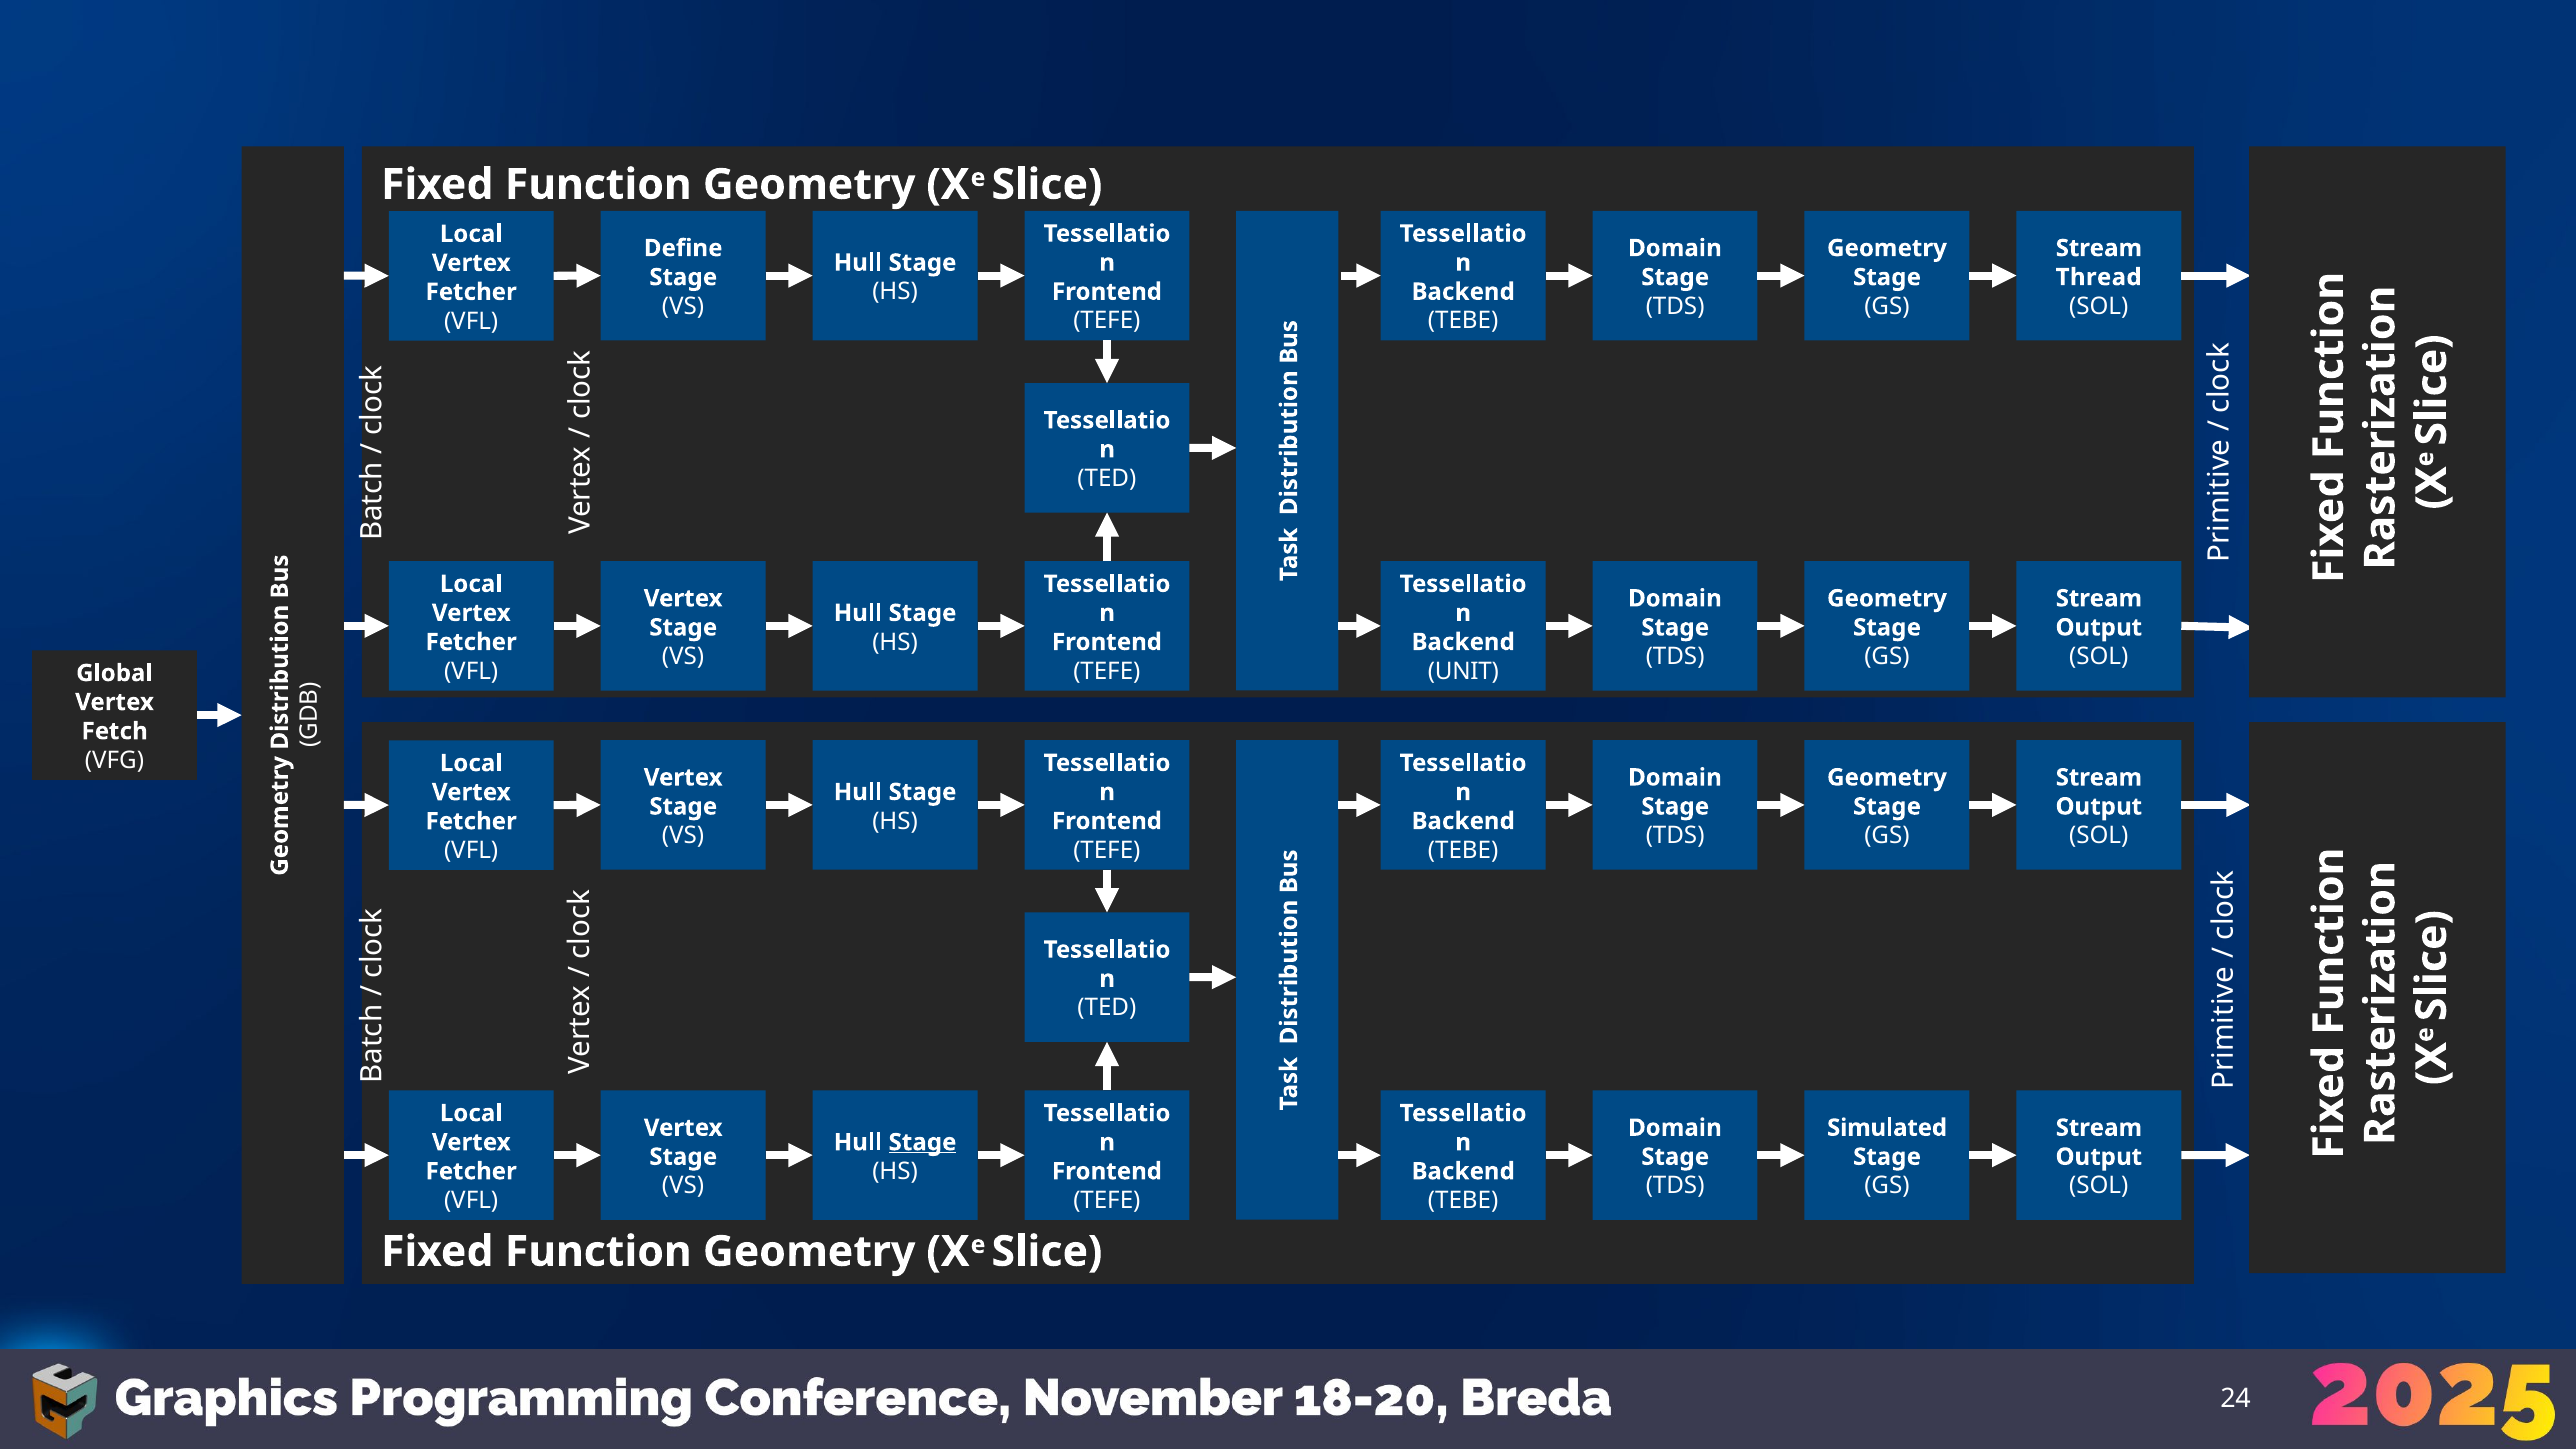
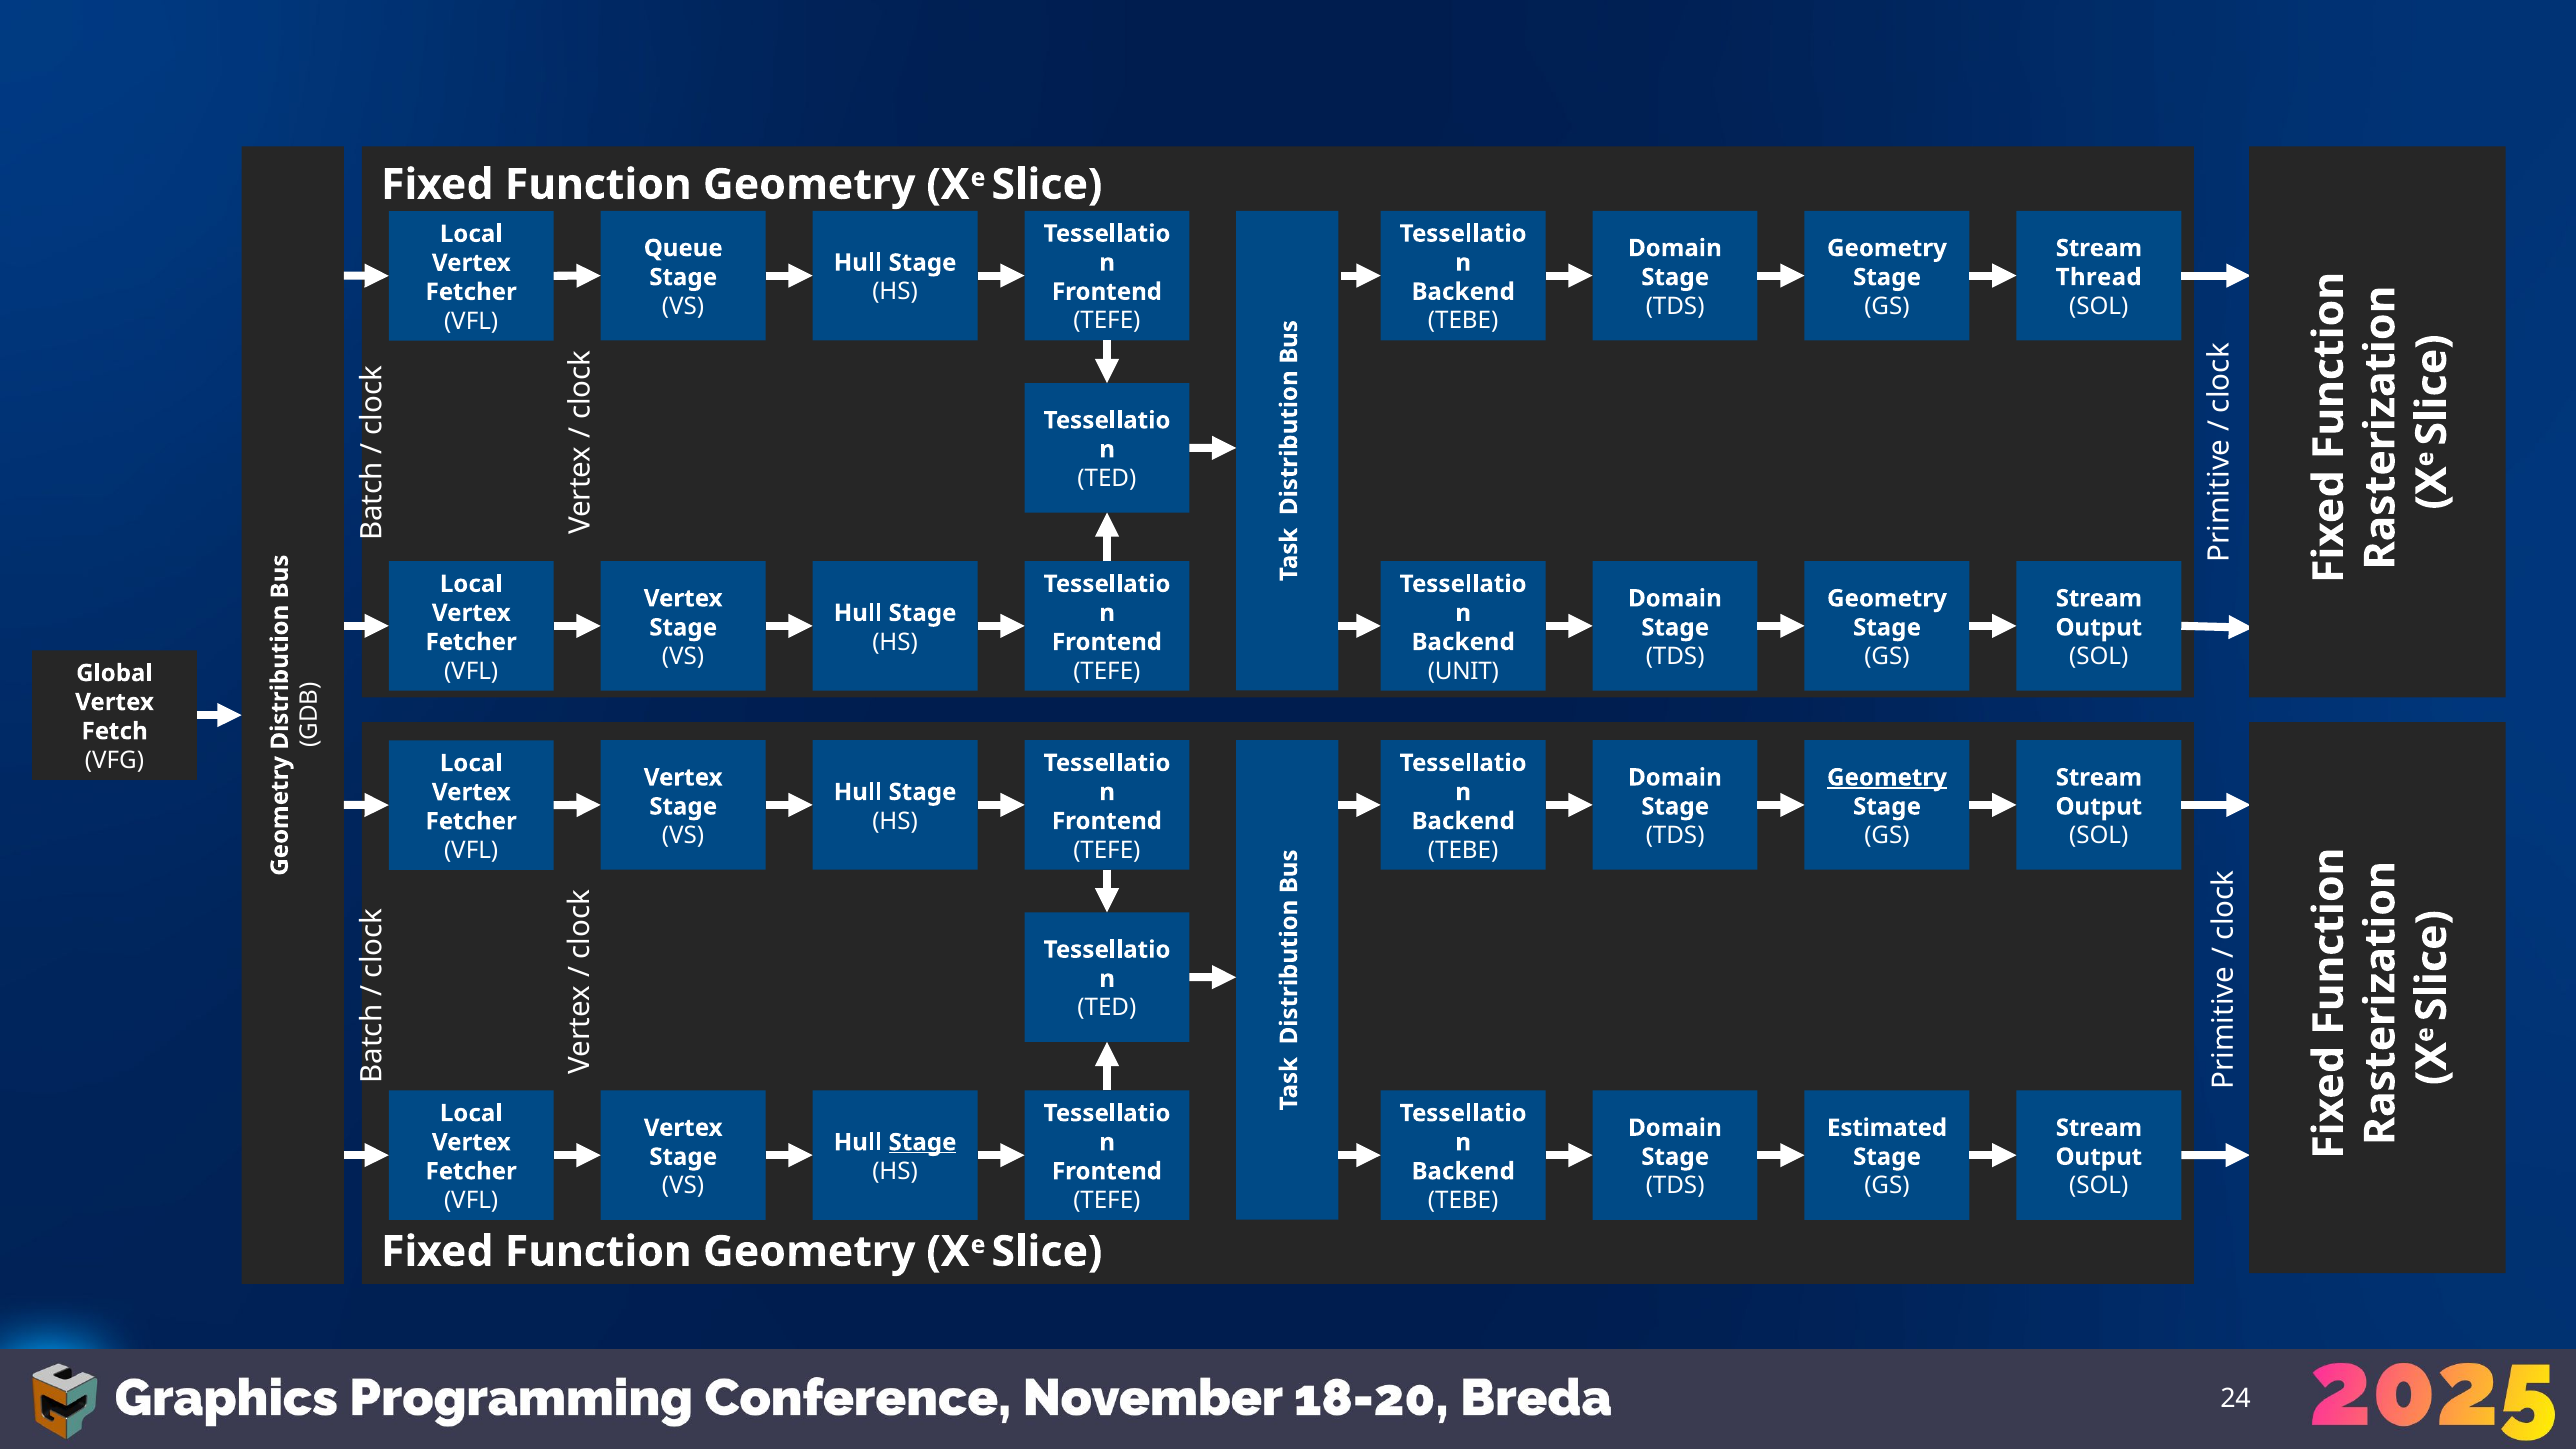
Define: Define -> Queue (683, 248)
Geometry underline: none -> present (1887, 778)
Simulated: Simulated -> Estimated (1887, 1128)
